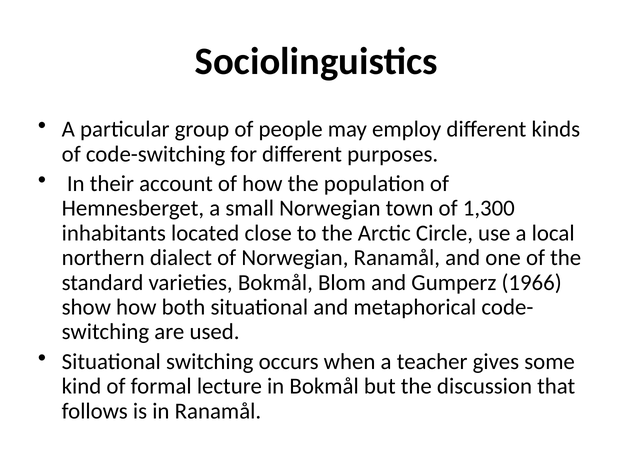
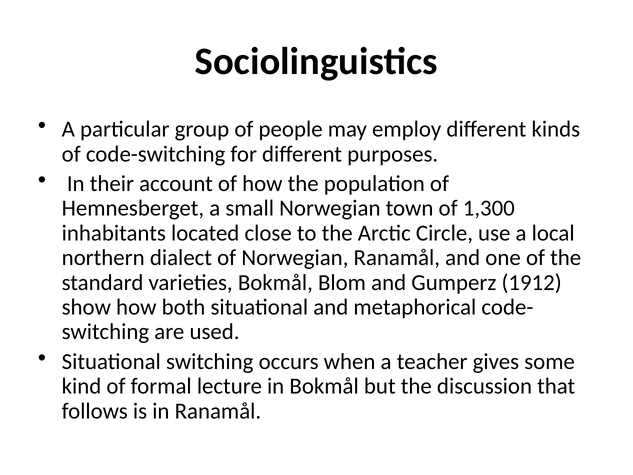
1966: 1966 -> 1912 (532, 282)
